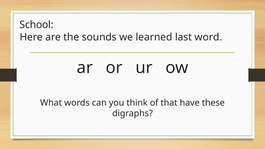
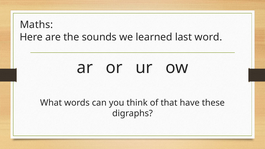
School: School -> Maths (36, 25)
